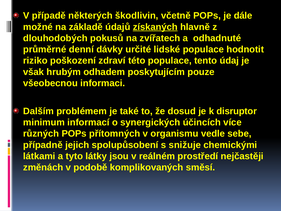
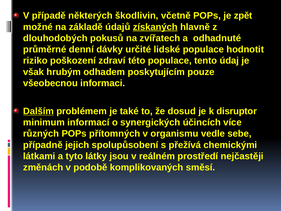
dále: dále -> zpět (243, 16)
Dalším underline: none -> present (38, 111)
snižuje: snižuje -> přežívá (185, 145)
